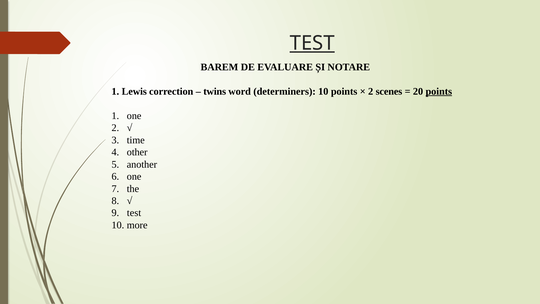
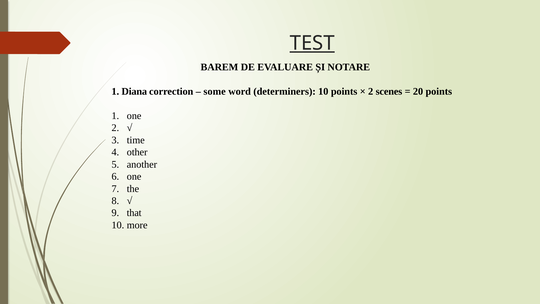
Lewis: Lewis -> Diana (134, 91)
twins: twins -> some (215, 91)
points underline: present -> none (439, 91)
test: test -> that (134, 213)
